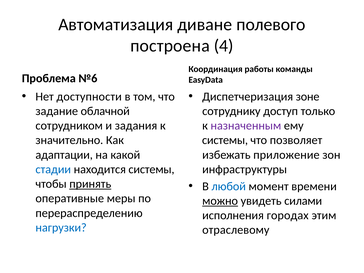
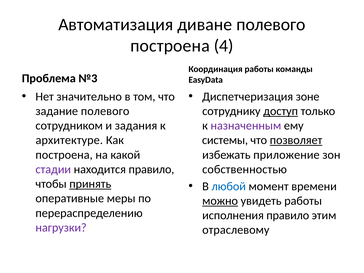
№6: №6 -> №3 (88, 78)
доступности: доступности -> значительно (89, 97)
задание облачной: облачной -> полевого (105, 111)
доступ underline: none -> present (281, 111)
значительно: значительно -> архитектуре (69, 140)
позволяет underline: none -> present (296, 140)
адаптации: адаптации -> построена (64, 155)
стадии colour: blue -> purple (53, 169)
находится системы: системы -> правило (151, 169)
инфраструктуры: инфраструктуры -> собственностью (245, 169)
увидеть силами: силами -> работы (303, 201)
исполнения городах: городах -> правило (288, 215)
нагрузки colour: blue -> purple (61, 228)
